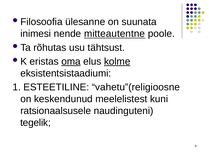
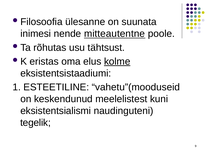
oma underline: present -> none (71, 61)
vahetu”(religioosne: vahetu”(religioosne -> vahetu”(mooduseid (136, 87)
ratsionaalsusele: ratsionaalsusele -> eksistentsialismi (56, 111)
